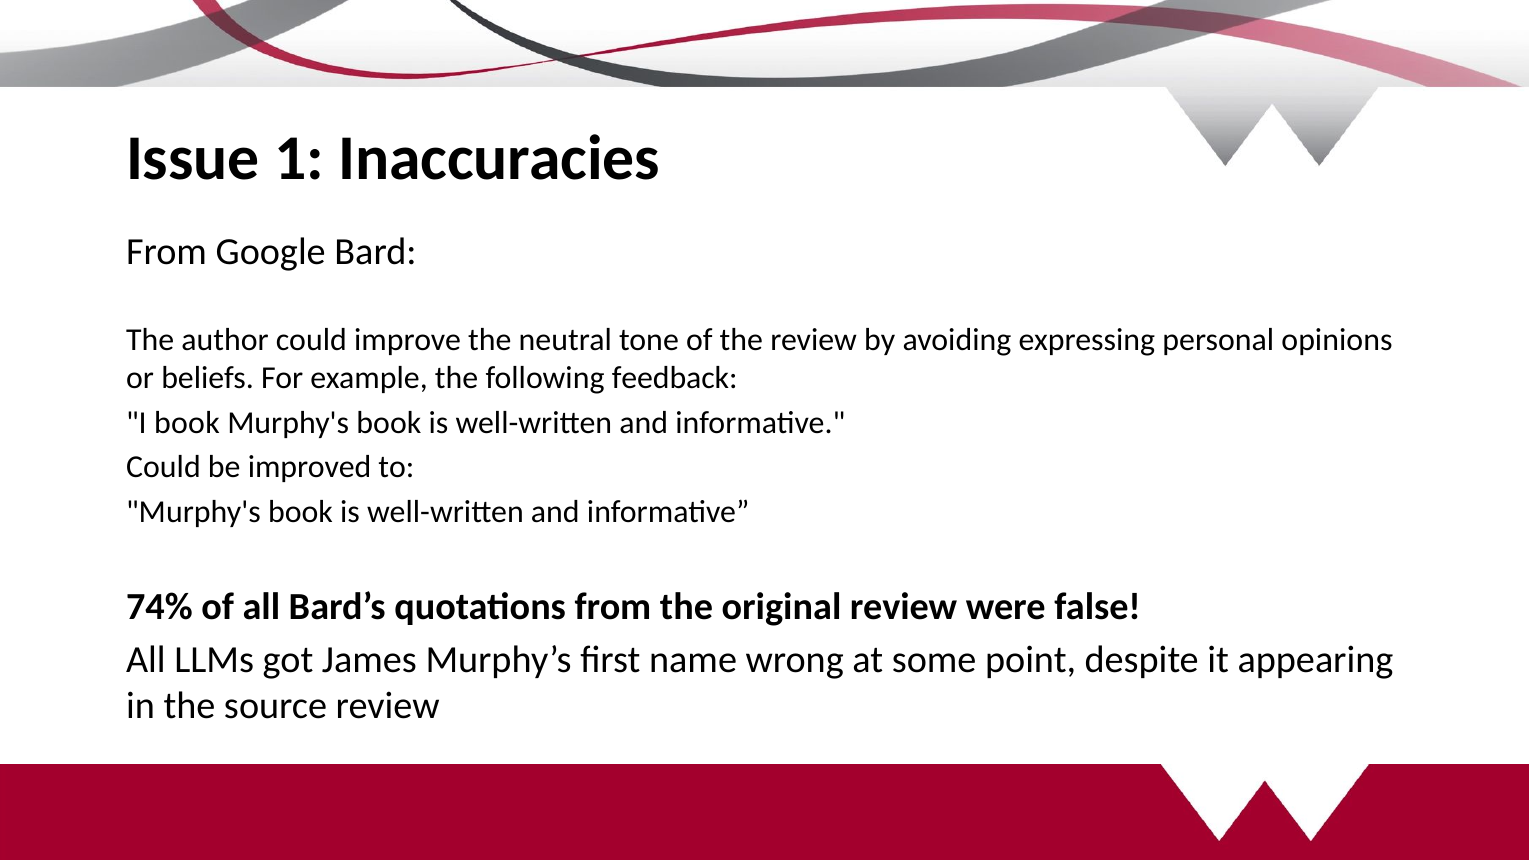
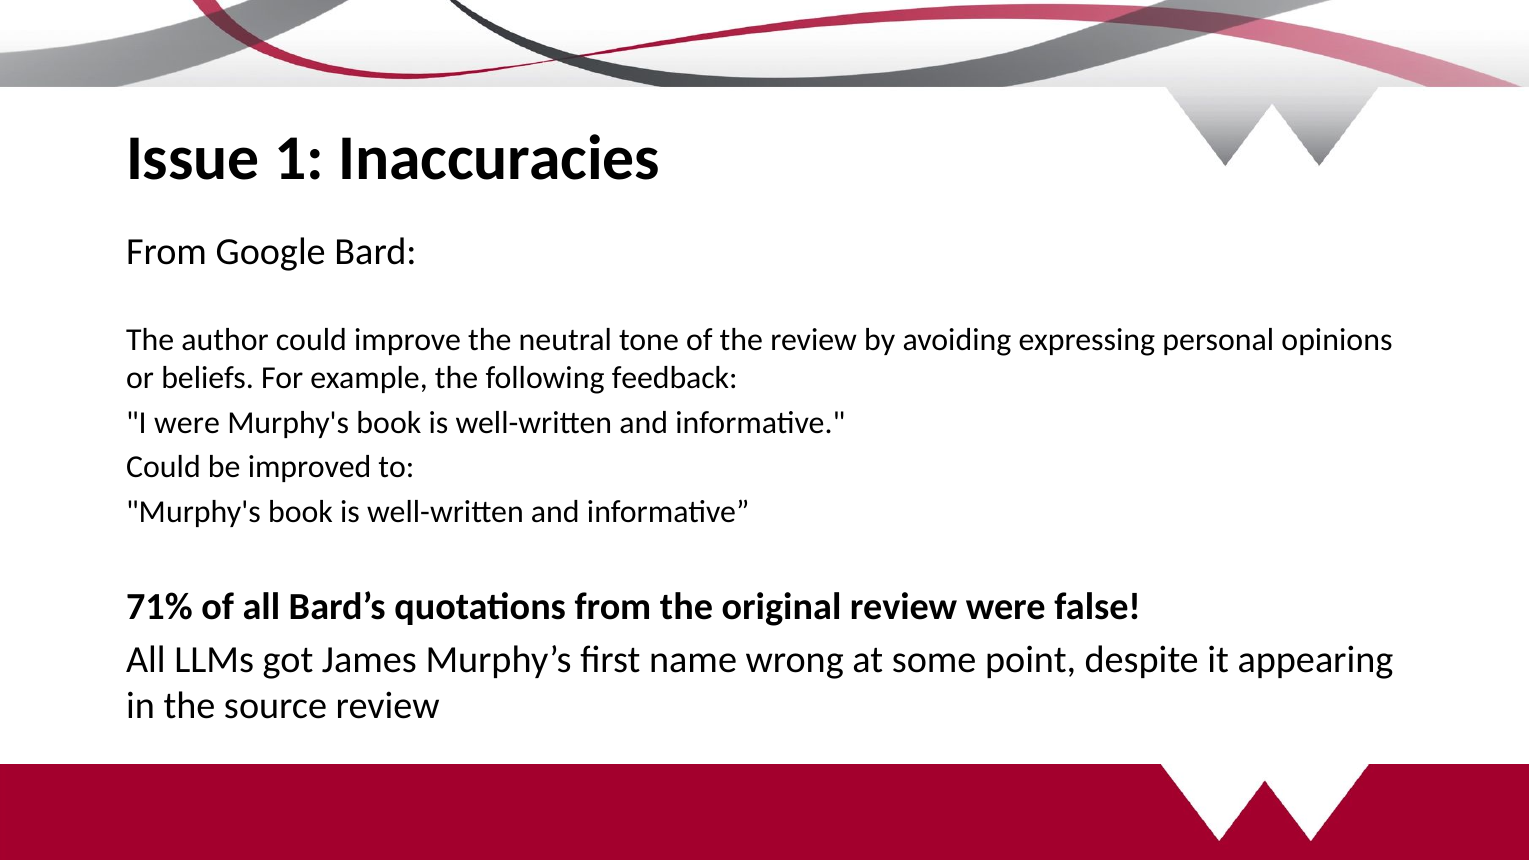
I book: book -> were (187, 423)
74%: 74% -> 71% (159, 607)
